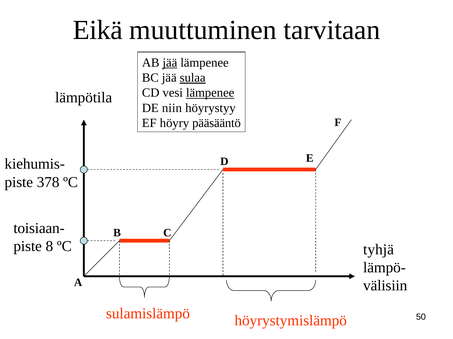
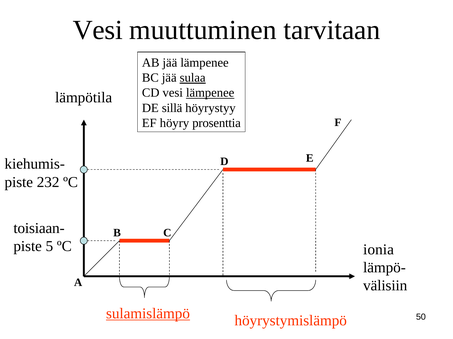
Eikä: Eikä -> Vesi (98, 30)
jää underline: present -> none (170, 63)
niin: niin -> sillä (172, 108)
pääsääntö: pääsääntö -> prosenttia (217, 123)
378: 378 -> 232 (48, 182)
8: 8 -> 5 (49, 247)
tyhjä: tyhjä -> ionia (379, 250)
sulamislämpö underline: none -> present (148, 314)
